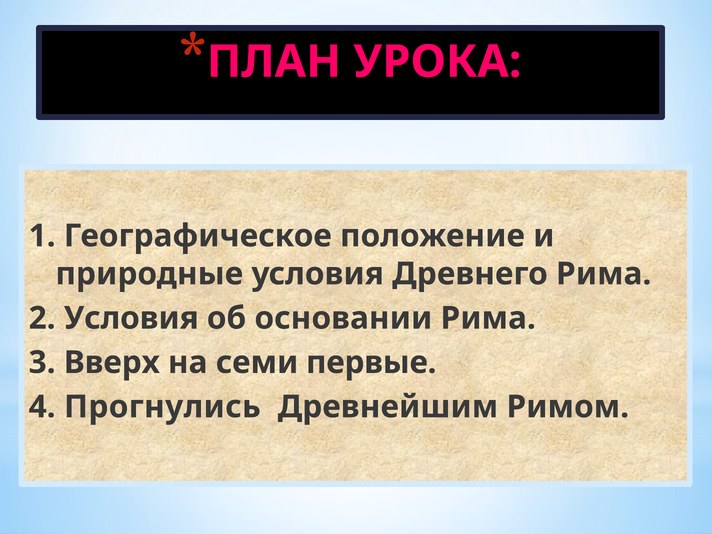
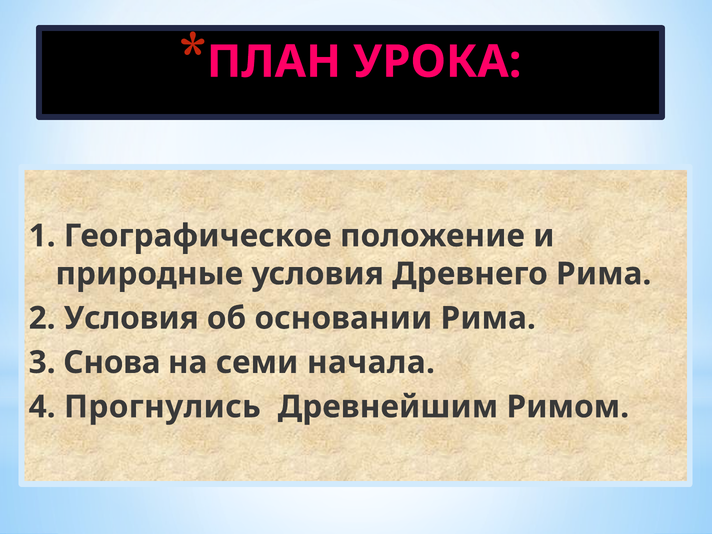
Вверх: Вверх -> Снова (112, 363)
первые: первые -> начала (371, 363)
